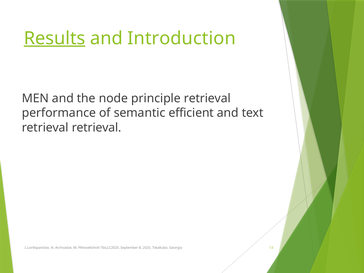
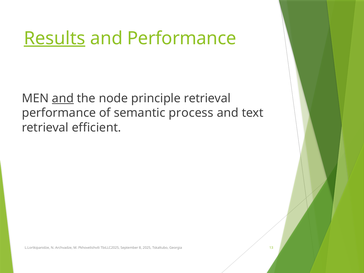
and Introduction: Introduction -> Performance (182, 38)
and underline: none -> present (63, 98)
efficient: efficient -> process (191, 113)
retrieval retrieval: retrieval -> efficient (96, 128)
